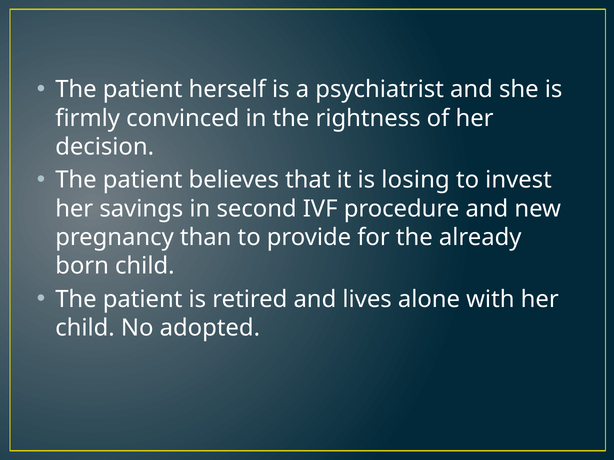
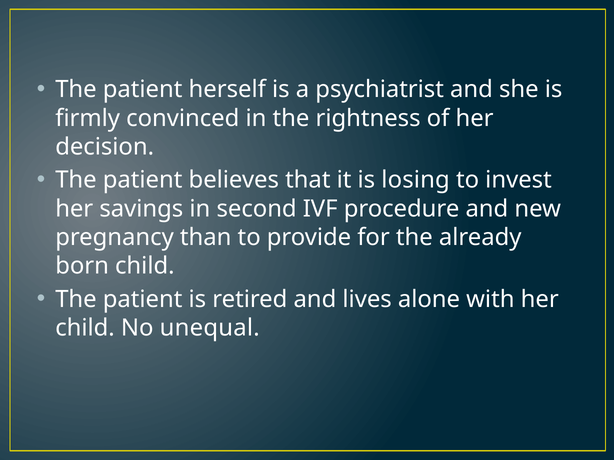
adopted: adopted -> unequal (210, 328)
